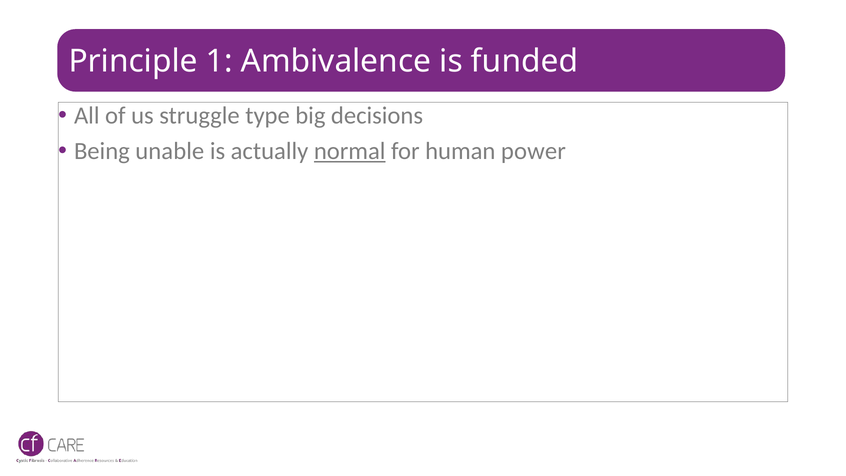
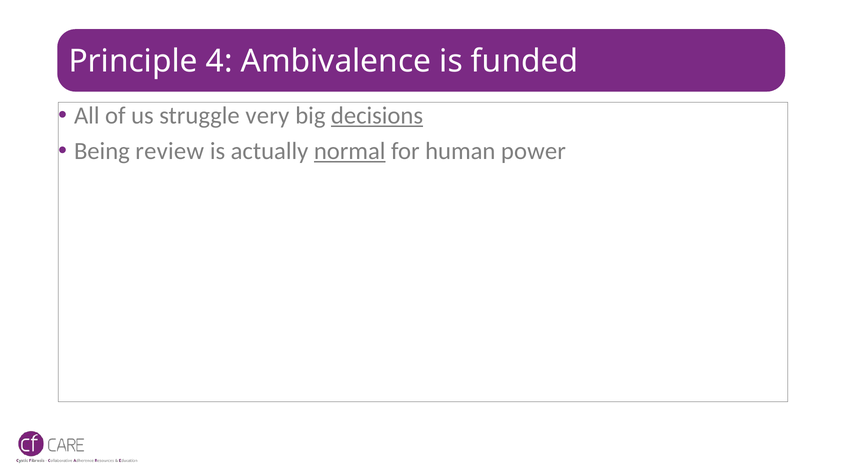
1: 1 -> 4 (219, 61)
type: type -> very (267, 115)
decisions underline: none -> present (377, 115)
unable: unable -> review (170, 151)
